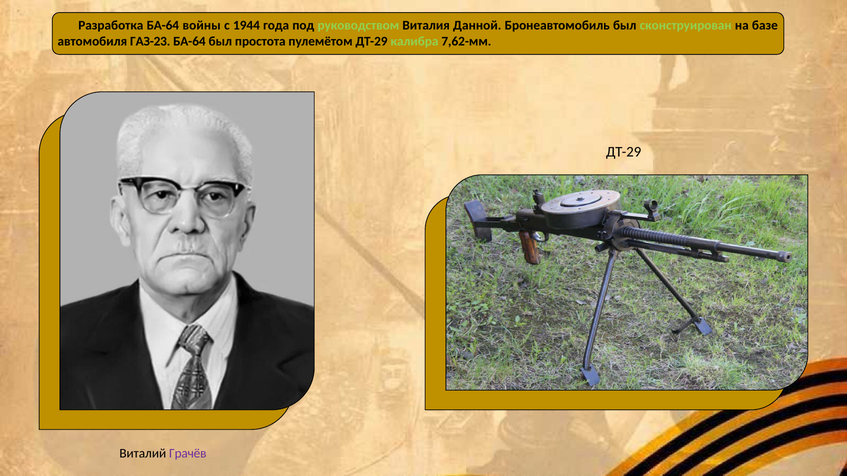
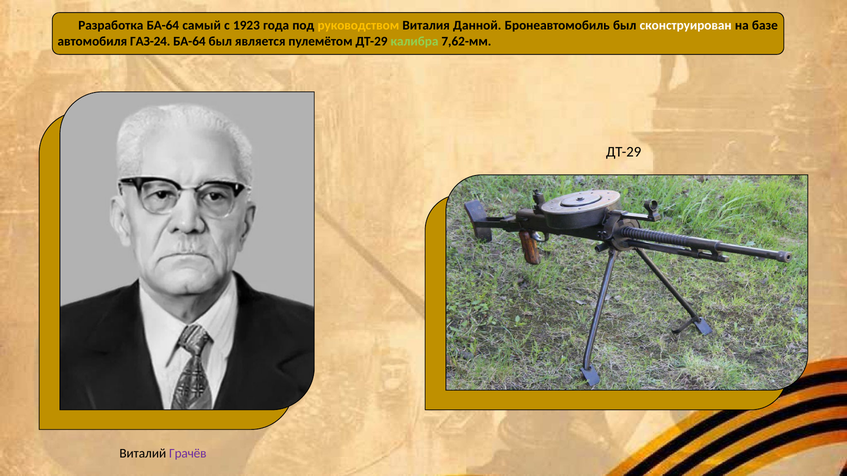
войны: войны -> самый (202, 25)
1944: 1944 -> 1923 (246, 25)
руководством colour: light green -> yellow (358, 25)
сконструирован colour: light green -> white (686, 25)
ГАЗ-23: ГАЗ-23 -> ГАЗ-24 (150, 41)
простота: простота -> является (260, 41)
